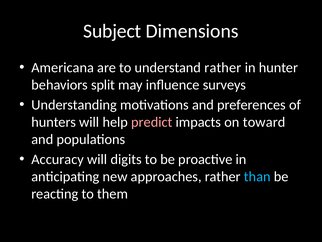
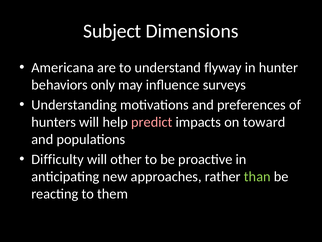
understand rather: rather -> flyway (223, 68)
split: split -> only (103, 85)
Accuracy: Accuracy -> Difficulty (58, 159)
digits: digits -> other (126, 159)
than colour: light blue -> light green (257, 176)
